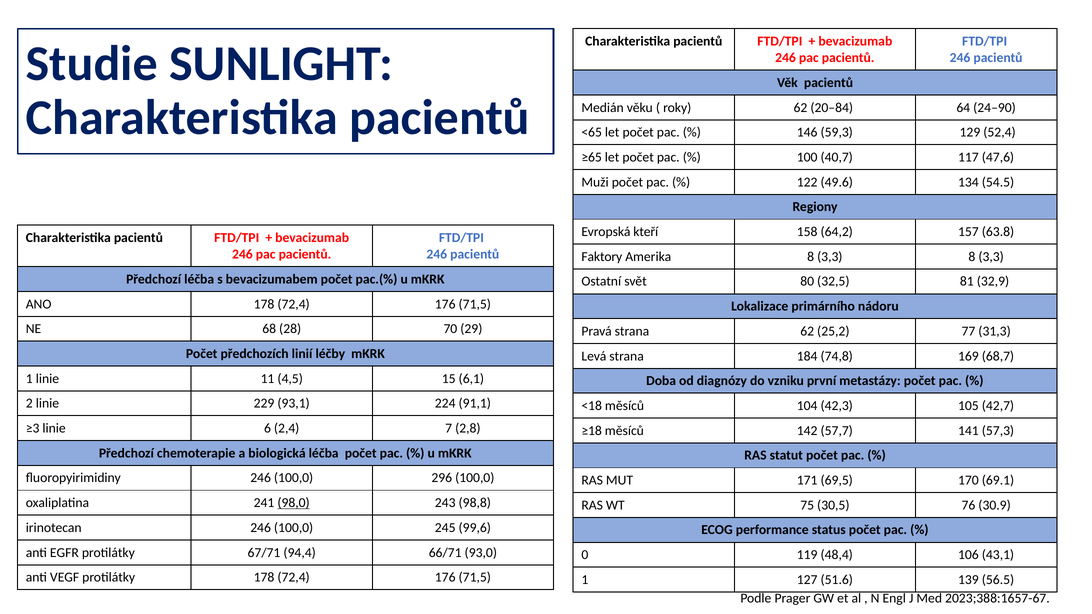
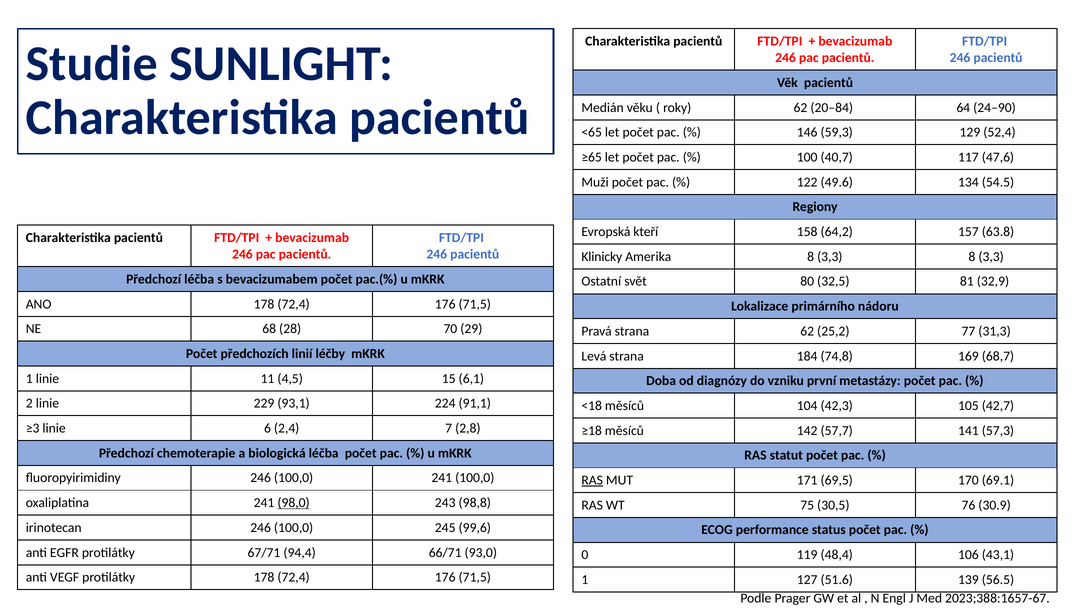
Faktory: Faktory -> Klinicky (602, 257)
100,0 296: 296 -> 241 (442, 478)
RAS underline: none -> present (592, 480)
